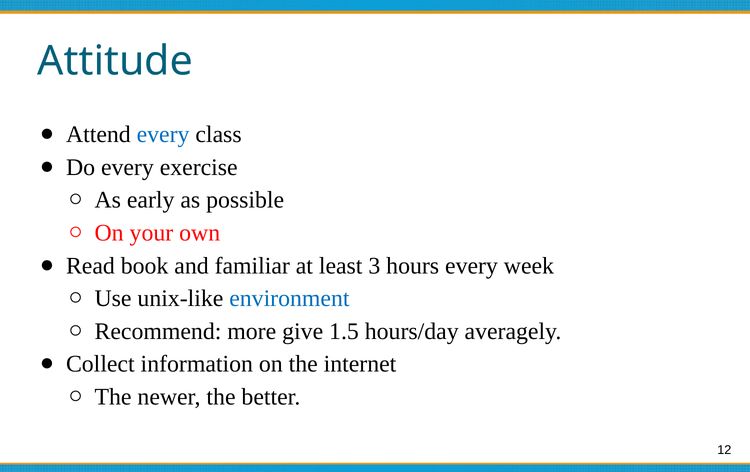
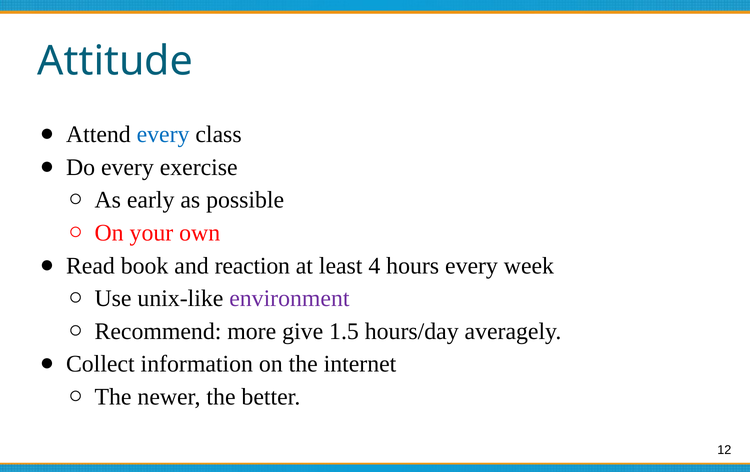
familiar: familiar -> reaction (252, 266)
3: 3 -> 4 (374, 266)
environment colour: blue -> purple (289, 299)
